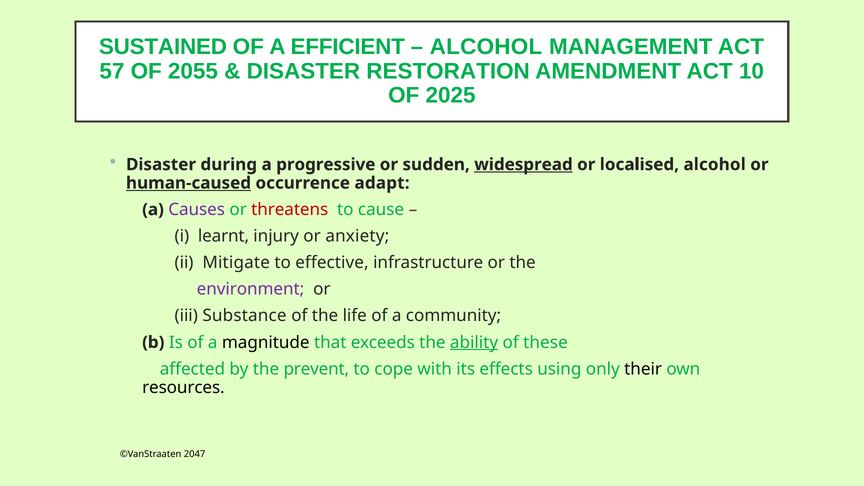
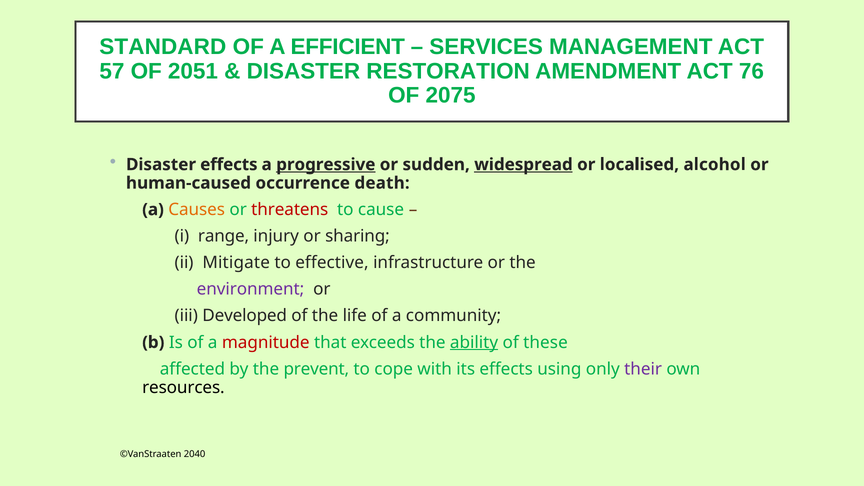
SUSTAINED: SUSTAINED -> STANDARD (163, 47)
ALCOHOL: ALCOHOL -> SERVICES (486, 47)
2055: 2055 -> 2051 (193, 71)
10: 10 -> 76 (751, 71)
2025: 2025 -> 2075 (451, 96)
Disaster during: during -> effects (229, 165)
progressive underline: none -> present (326, 165)
human-caused underline: present -> none (189, 183)
adapt: adapt -> death (382, 183)
Causes colour: purple -> orange (197, 210)
learnt: learnt -> range (224, 236)
anxiety: anxiety -> sharing (357, 236)
Substance: Substance -> Developed (245, 316)
magnitude colour: black -> red (266, 342)
their colour: black -> purple (643, 369)
2047: 2047 -> 2040 (195, 454)
